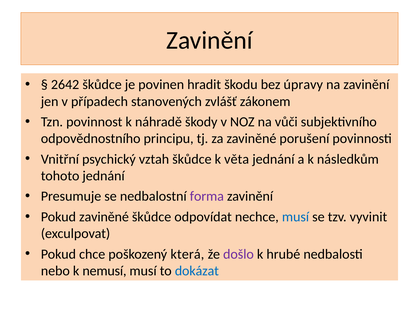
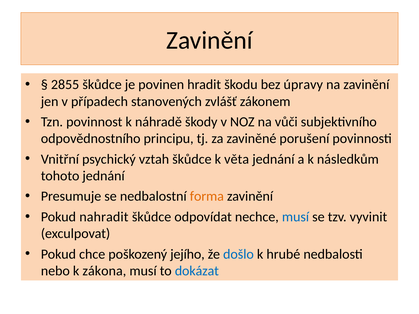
2642: 2642 -> 2855 (65, 85)
forma colour: purple -> orange (207, 197)
Pokud zaviněné: zaviněné -> nahradit (104, 217)
která: která -> jejího (188, 254)
došlo colour: purple -> blue (238, 254)
nemusí: nemusí -> zákona (104, 271)
